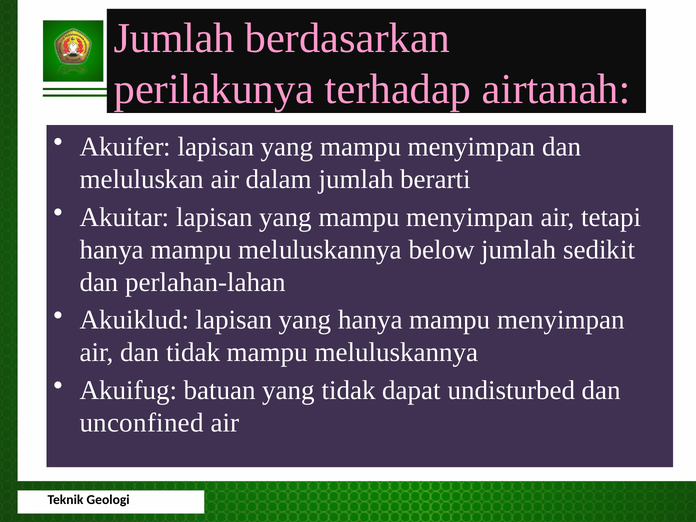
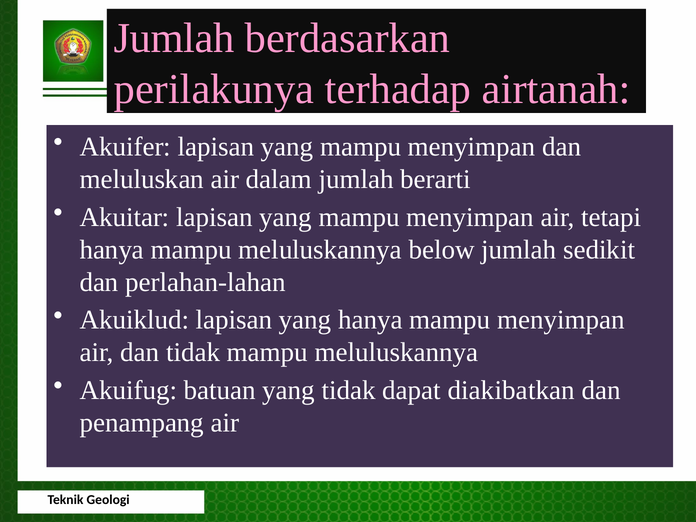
undisturbed: undisturbed -> diakibatkan (511, 390)
unconfined: unconfined -> penampang (142, 423)
